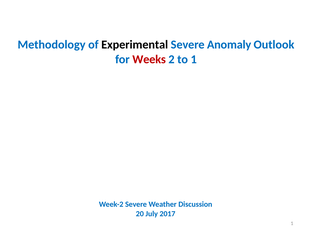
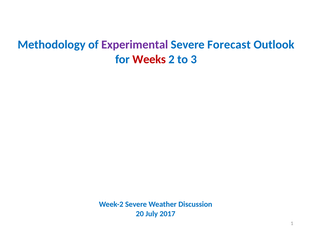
Experimental colour: black -> purple (135, 45)
Anomaly: Anomaly -> Forecast (229, 45)
to 1: 1 -> 3 (194, 59)
